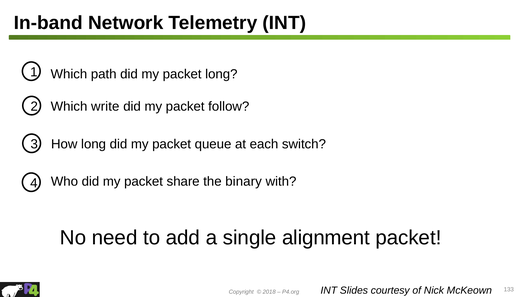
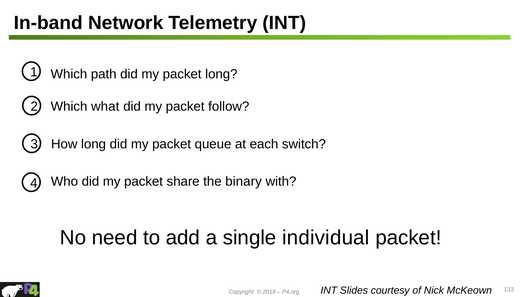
write: write -> what (105, 106)
alignment: alignment -> individual (326, 238)
